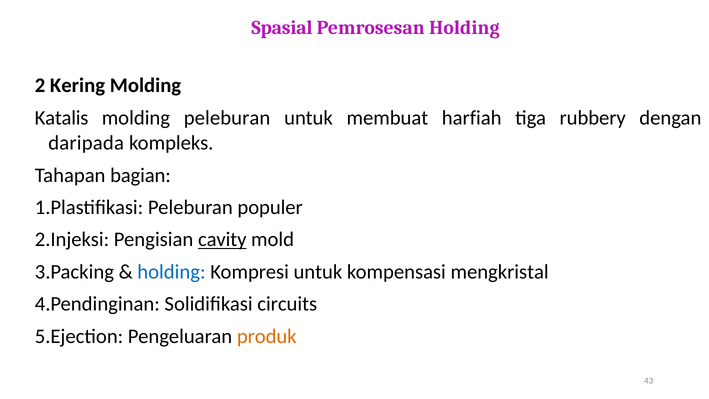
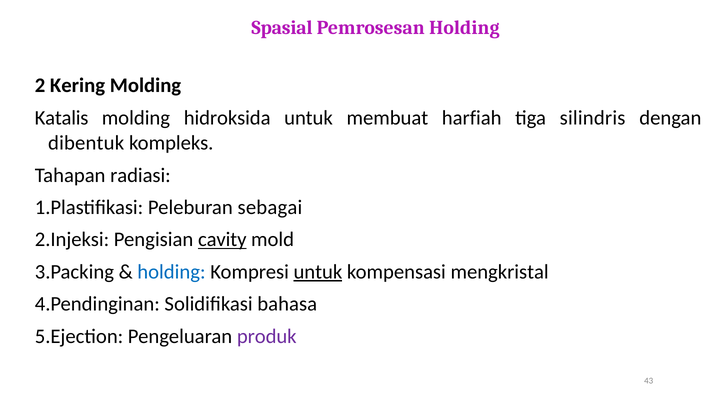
molding peleburan: peleburan -> hidroksida (227, 118)
rubbery: rubbery -> silindris (593, 118)
daripada: daripada -> dibentuk (86, 143)
bagian: bagian -> radiasi (140, 175)
populer: populer -> sebagai (270, 207)
untuk underline: none -> present (318, 272)
circuits: circuits -> bahasa (287, 304)
produk colour: orange -> purple (267, 336)
